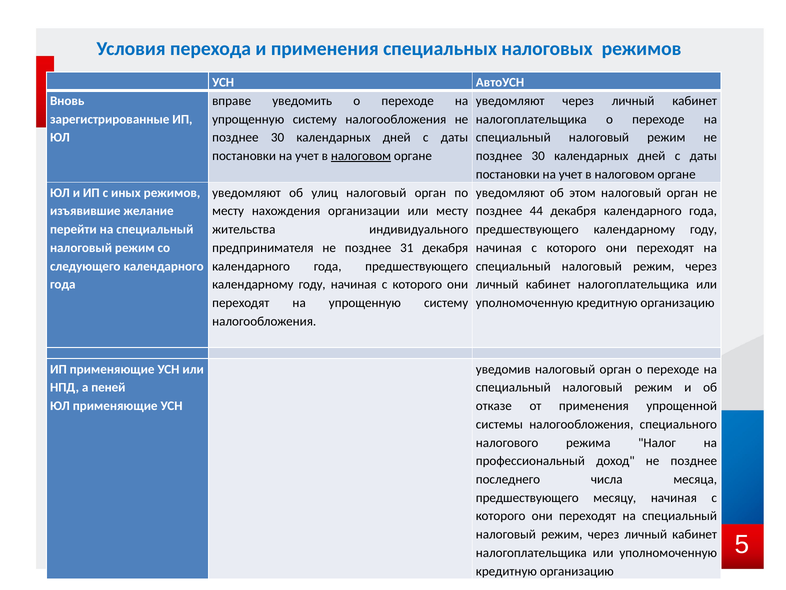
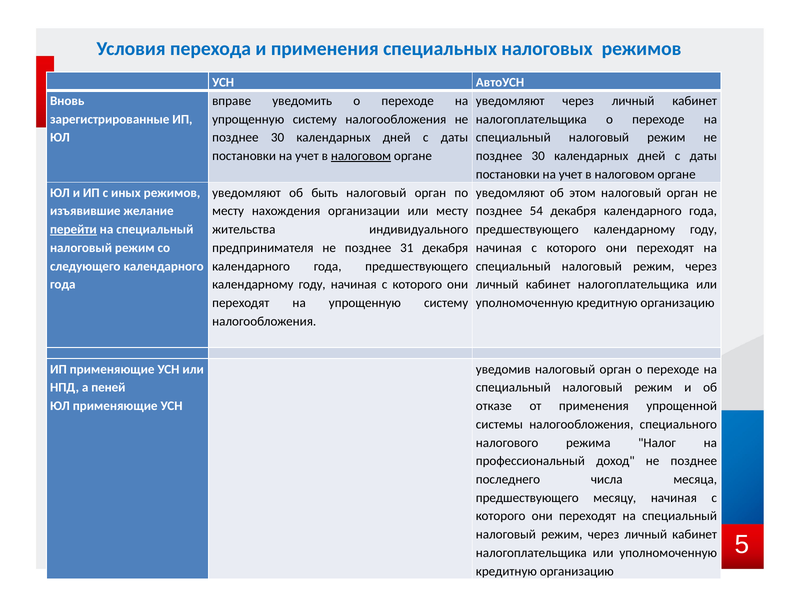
улиц: улиц -> быть (325, 193)
44: 44 -> 54 (536, 211)
перейти underline: none -> present (73, 229)
